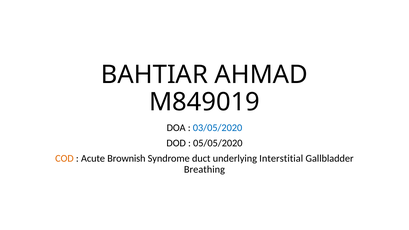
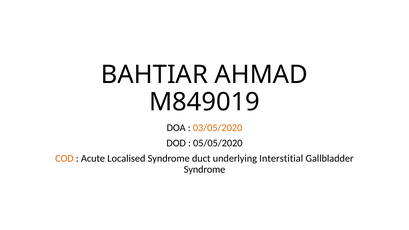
03/05/2020 colour: blue -> orange (218, 128)
Brownish: Brownish -> Localised (126, 158)
Breathing: Breathing -> Syndrome (205, 169)
